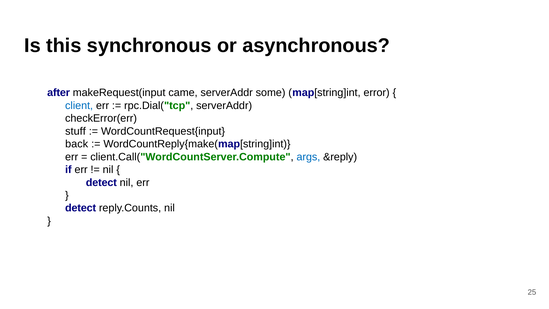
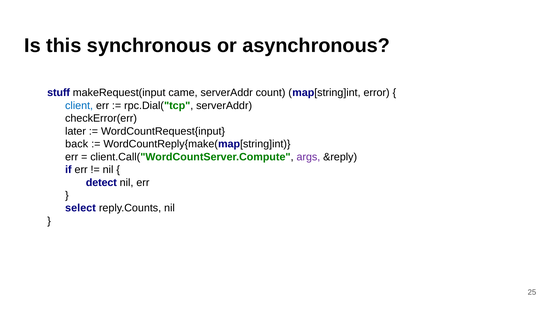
after: after -> stuff (59, 93)
some: some -> count (271, 93)
stuff: stuff -> later (76, 131)
args colour: blue -> purple (308, 157)
detect: detect -> select (81, 208)
